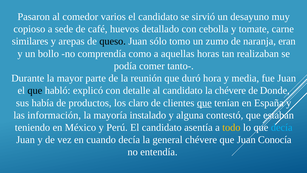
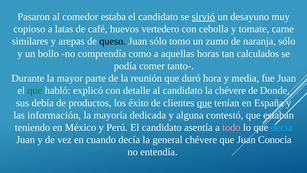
varios: varios -> estaba (113, 17)
sirvió underline: none -> present (203, 17)
sede: sede -> latas (64, 29)
detallado: detallado -> vertedero (160, 29)
naranja eran: eran -> sólo (287, 41)
realizaban: realizaban -> calculados (258, 54)
que colour: black -> green (35, 90)
había: había -> debía (43, 103)
claro: claro -> éxito (138, 103)
instalado: instalado -> dedicada (148, 115)
todo colour: yellow -> pink (231, 127)
